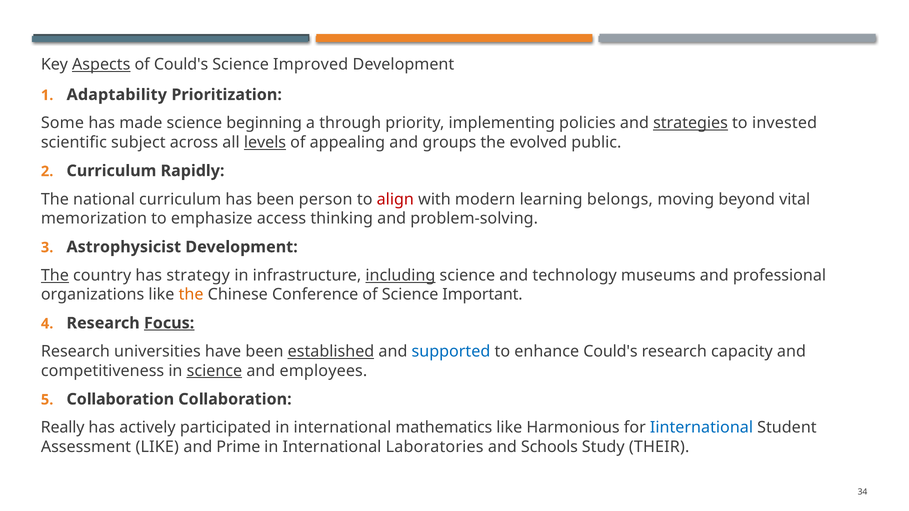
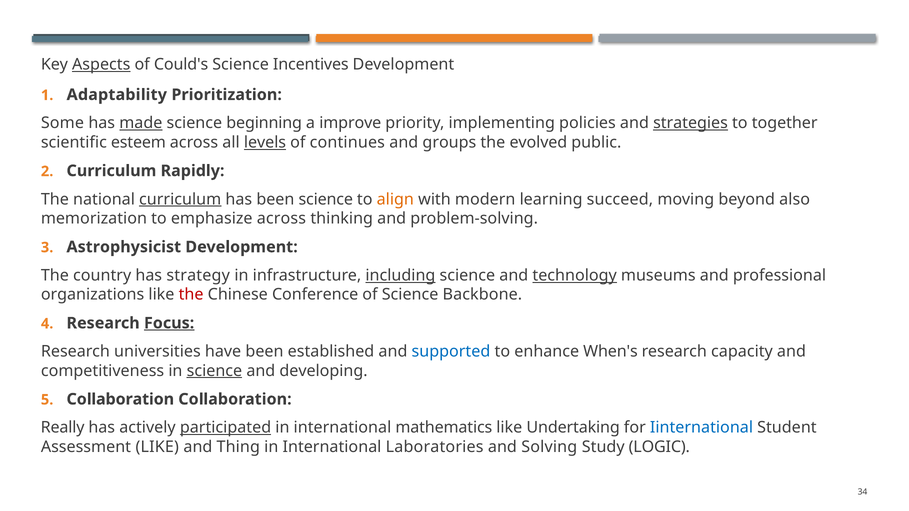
Improved: Improved -> Incentives (311, 64)
made underline: none -> present (141, 123)
through: through -> improve (350, 123)
invested: invested -> together (785, 123)
subject: subject -> esteem (138, 142)
appealing: appealing -> continues (347, 142)
curriculum underline: none -> present (180, 199)
been person: person -> science (326, 199)
align colour: red -> orange (395, 199)
belongs: belongs -> succeed (620, 199)
vital: vital -> also (795, 199)
emphasize access: access -> across (281, 219)
The underline: present -> none (55, 276)
technology underline: none -> present (575, 276)
the colour: orange -> red (191, 295)
Important: Important -> Backbone (482, 295)
established underline: present -> none (331, 352)
enhance Could's: Could's -> When's (610, 352)
employees: employees -> developing (324, 371)
participated underline: none -> present (226, 428)
Harmonious: Harmonious -> Undertaking (573, 428)
Prime: Prime -> Thing (238, 447)
Schools: Schools -> Solving (549, 447)
THEIR: THEIR -> LOGIC (659, 447)
